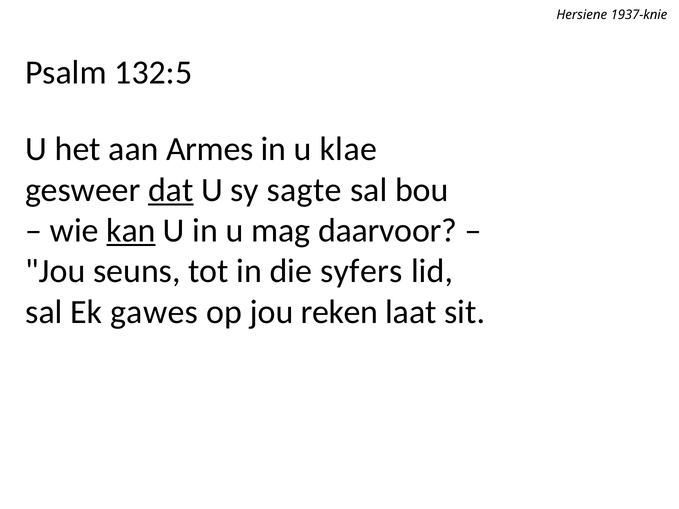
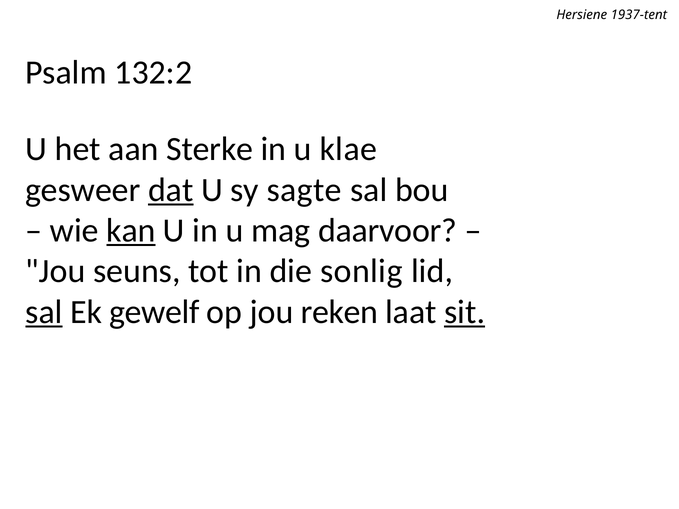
1937-knie: 1937-knie -> 1937-tent (639, 15)
132:5: 132:5 -> 132:2 (153, 73)
Armes: Armes -> Sterke (210, 149)
syfers: syfers -> sonlig (361, 271)
sal underline: none -> present (44, 312)
gawes: gawes -> gewelf (154, 312)
sit underline: none -> present (465, 312)
